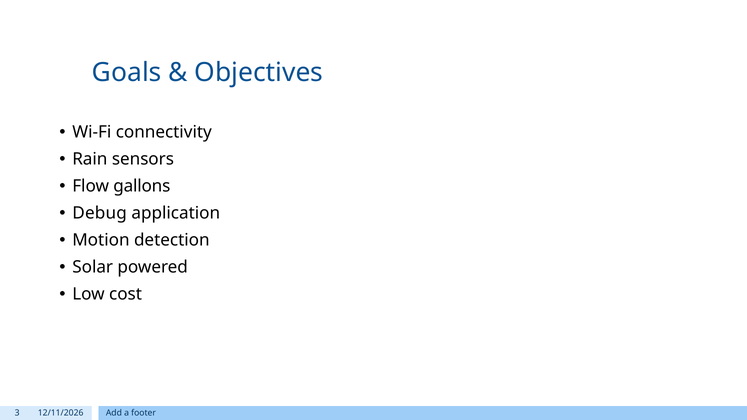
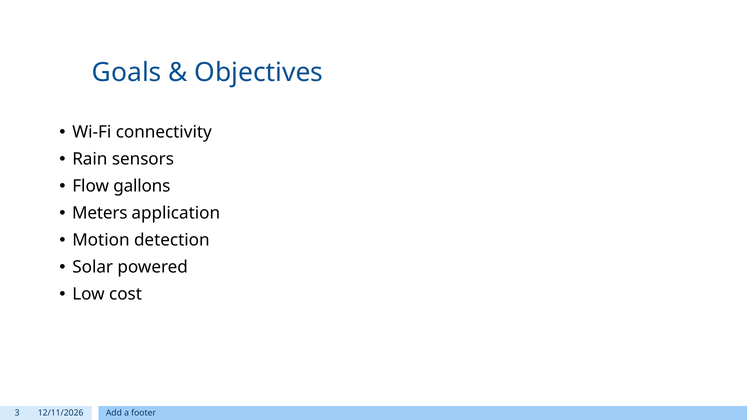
Debug: Debug -> Meters (100, 213)
